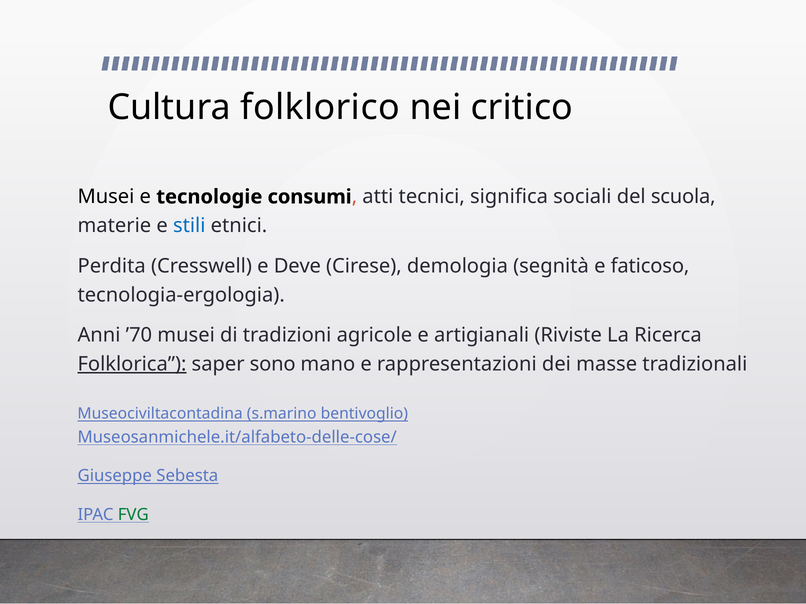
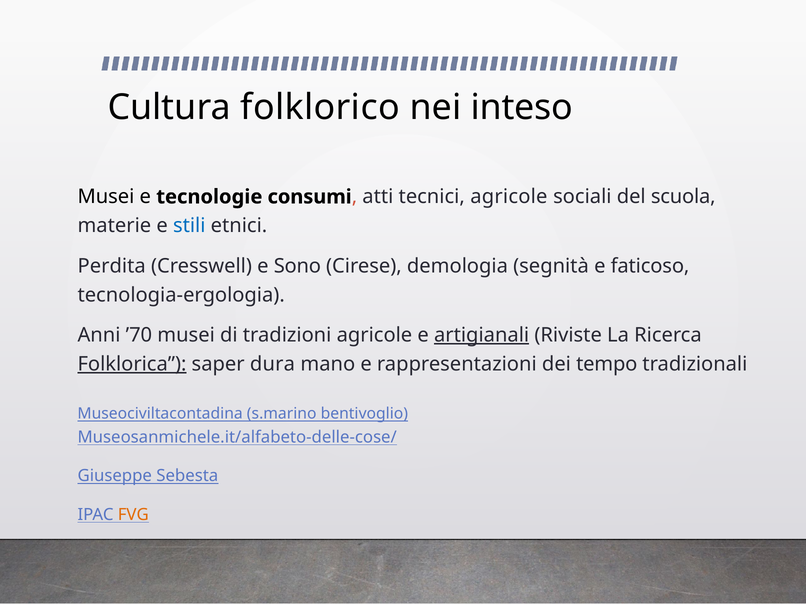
critico: critico -> inteso (522, 107)
tecnici significa: significa -> agricole (509, 197)
Deve: Deve -> Sono (297, 266)
artigianali underline: none -> present (482, 335)
sono: sono -> dura (272, 364)
masse: masse -> tempo (607, 364)
FVG colour: green -> orange (133, 515)
